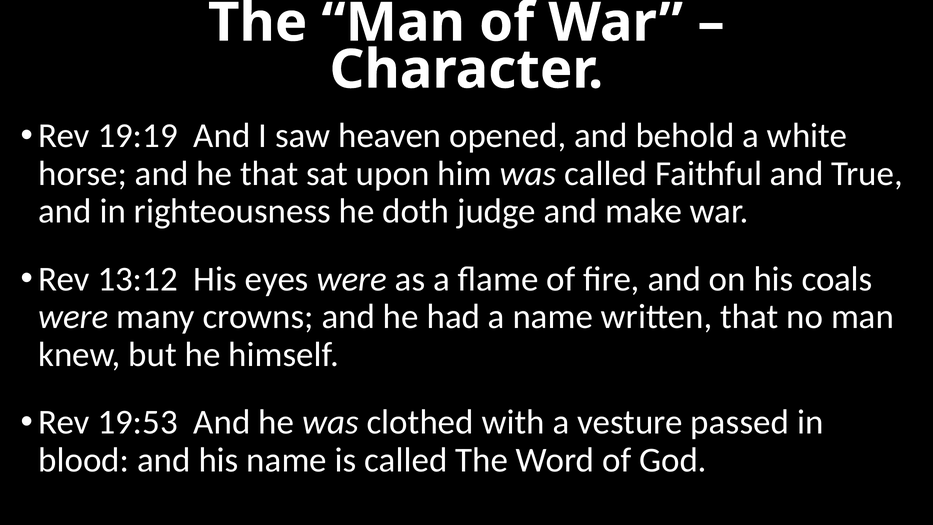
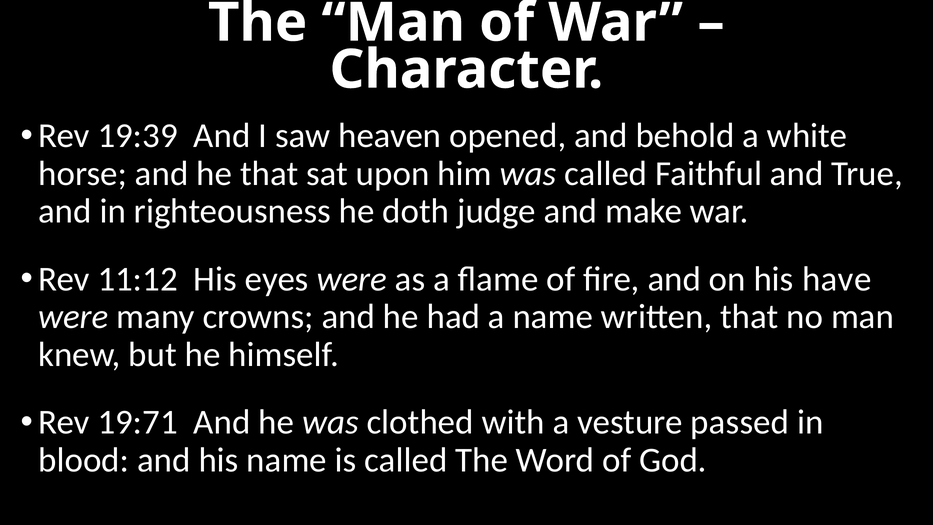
19:19: 19:19 -> 19:39 (138, 136)
13:12: 13:12 -> 11:12 (138, 279)
coals: coals -> have (837, 279)
19:53: 19:53 -> 19:71 (138, 422)
